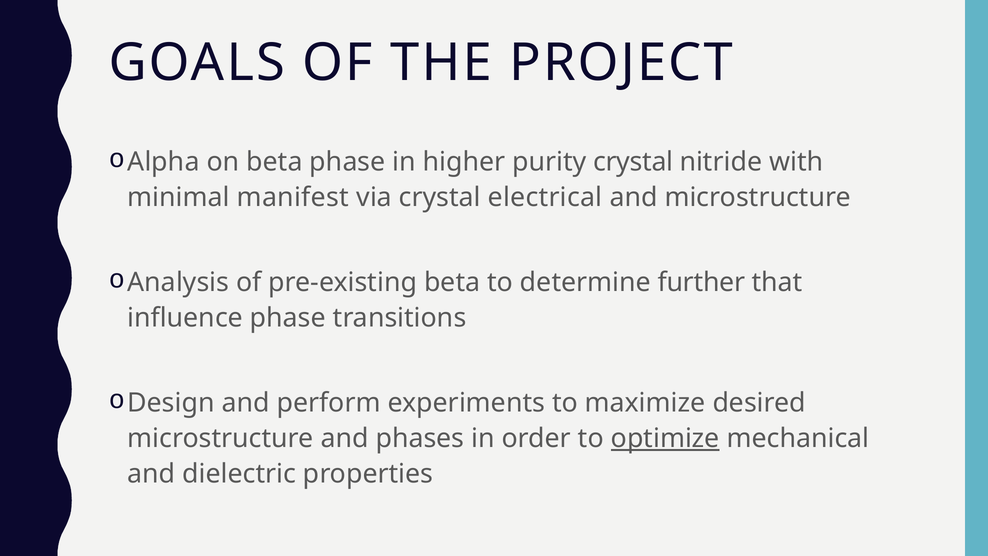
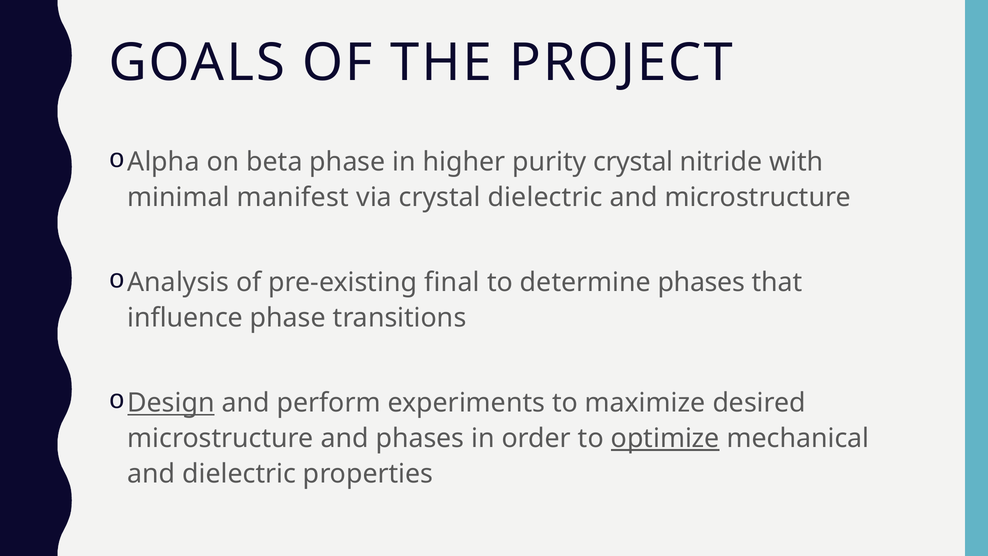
crystal electrical: electrical -> dielectric (545, 197)
pre-existing beta: beta -> final (452, 282)
determine further: further -> phases (701, 282)
Design underline: none -> present (171, 403)
